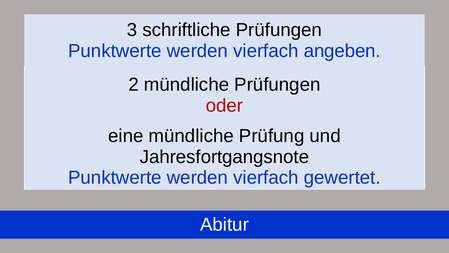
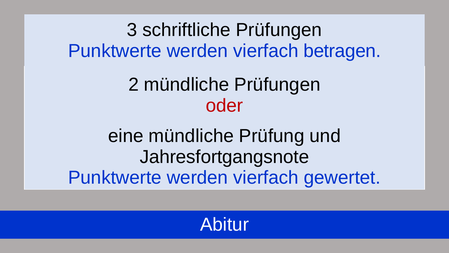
angeben: angeben -> betragen (342, 51)
